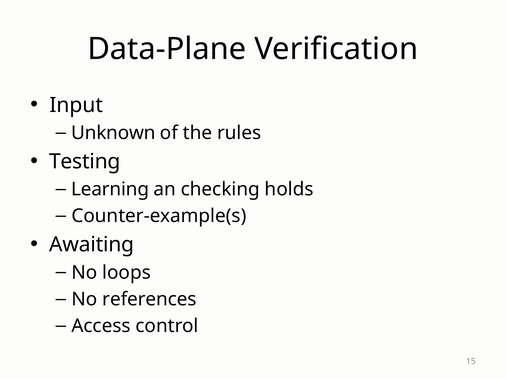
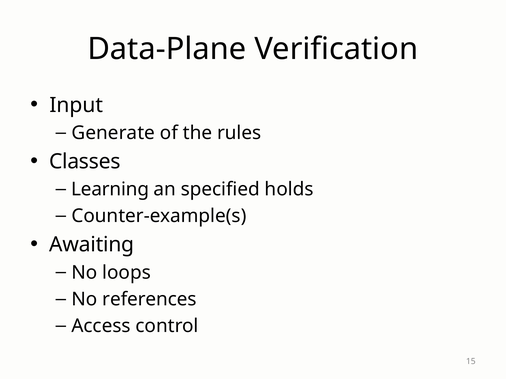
Unknown: Unknown -> Generate (113, 133)
Testing: Testing -> Classes (85, 162)
checking: checking -> specified (220, 190)
